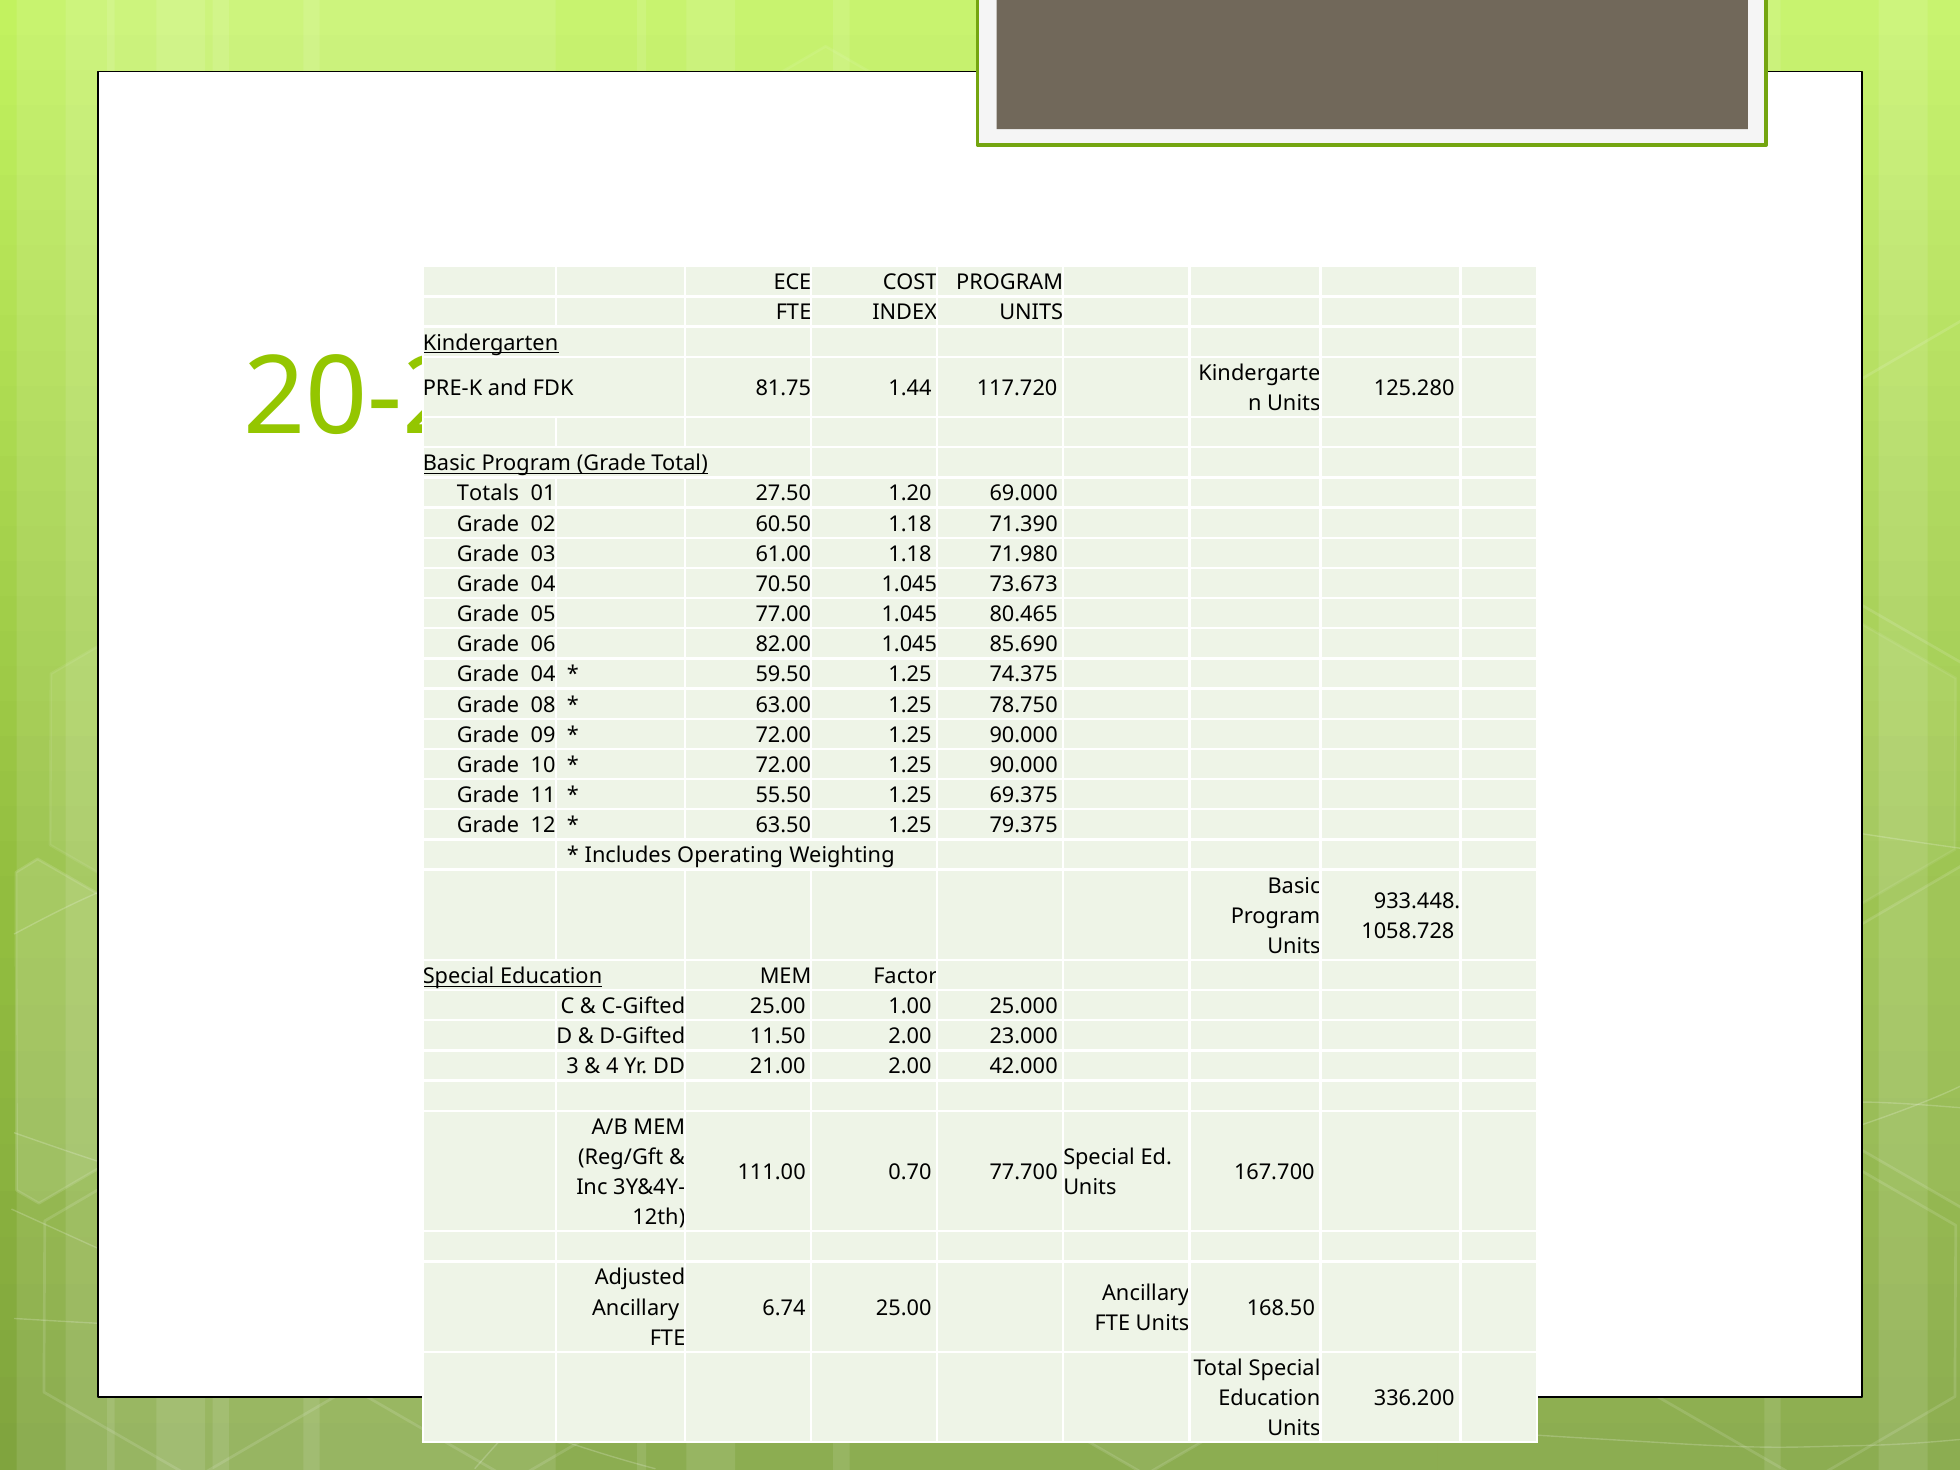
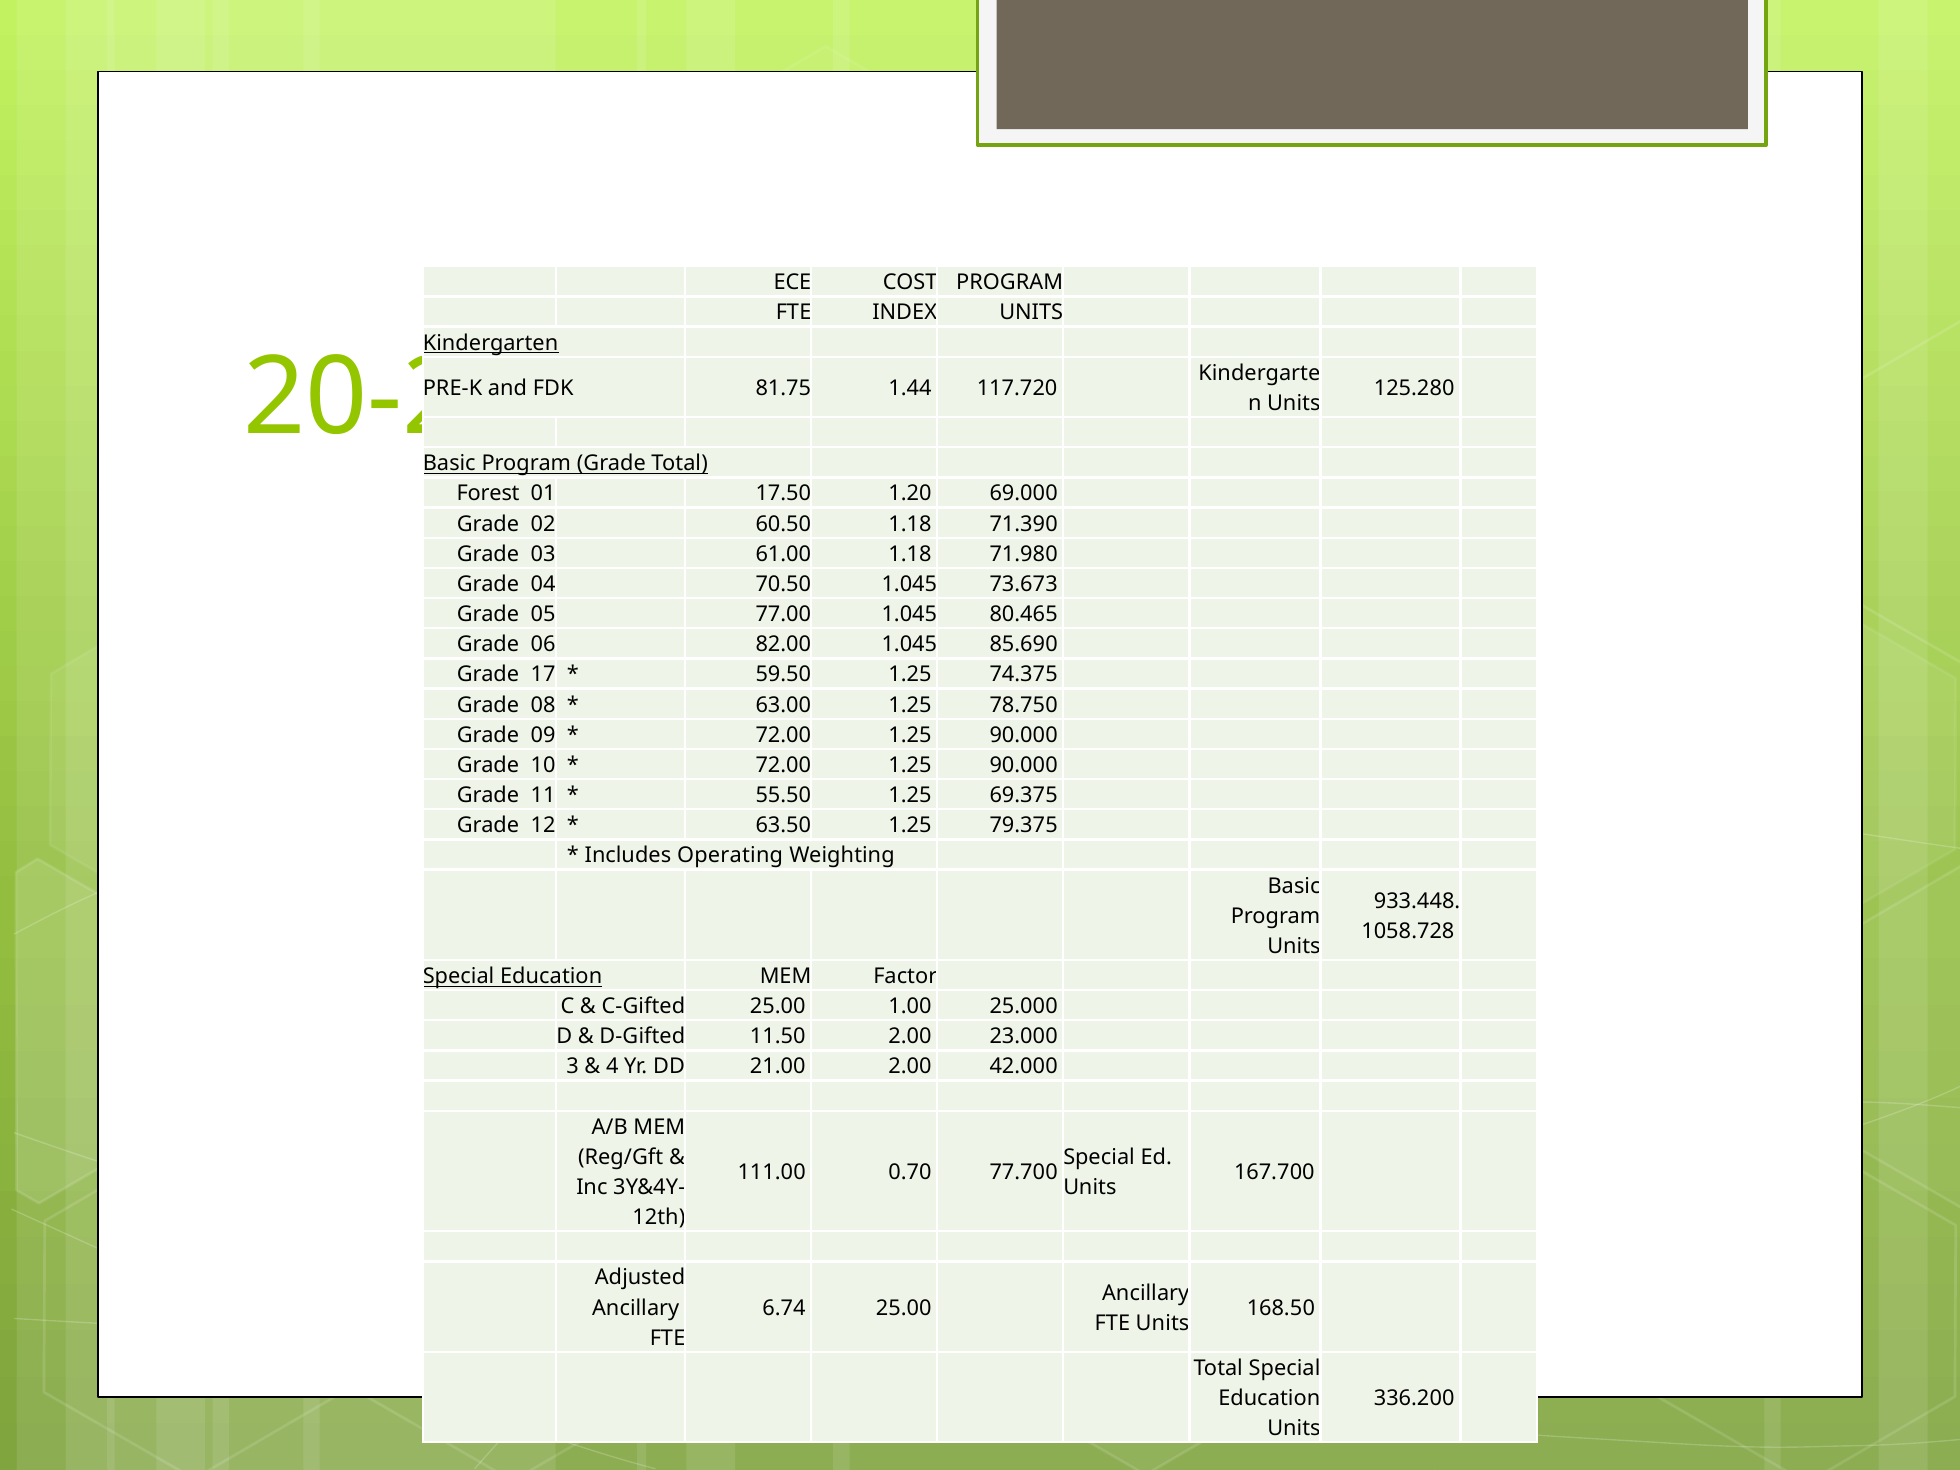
Totals: Totals -> Forest (488, 494)
27.50: 27.50 -> 17.50 (783, 494)
04: 04 -> 17 (543, 675)
